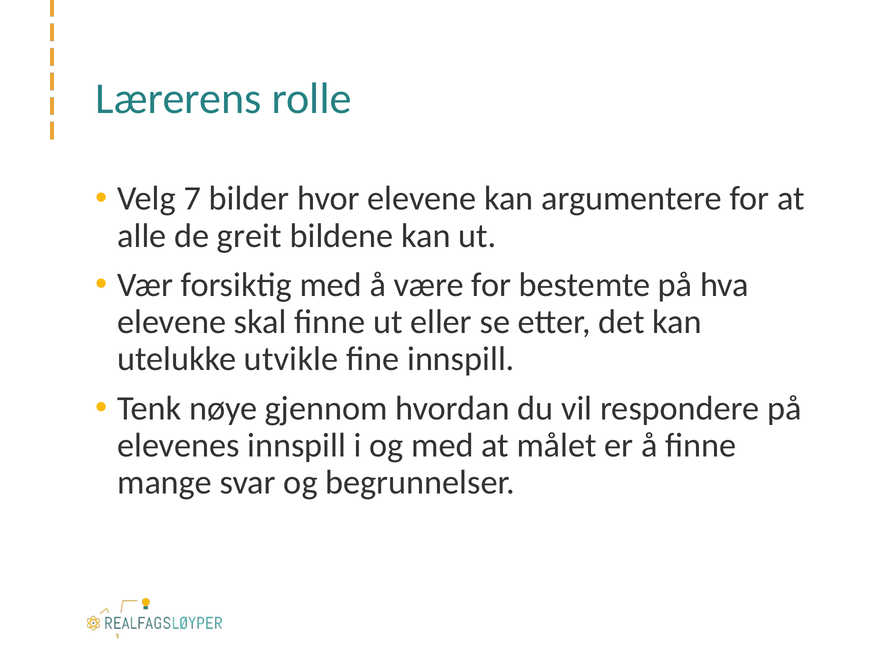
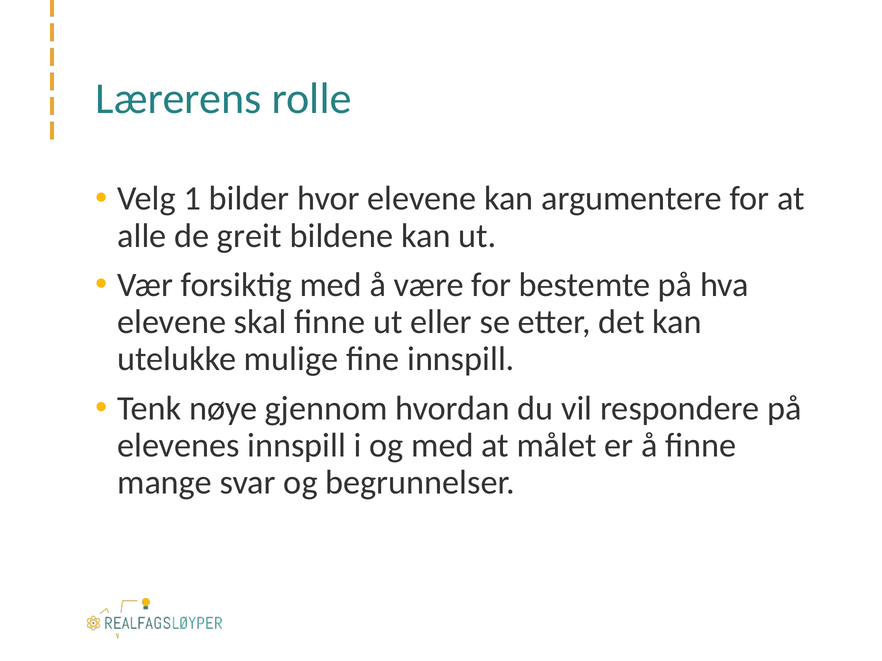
7: 7 -> 1 (192, 199)
utvikle: utvikle -> mulige (291, 359)
